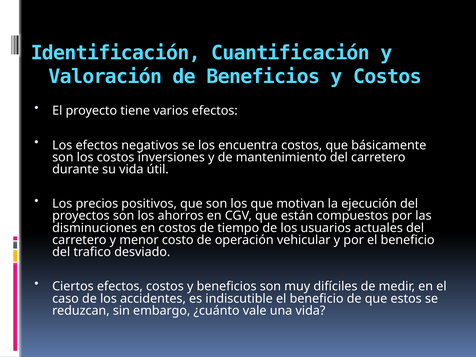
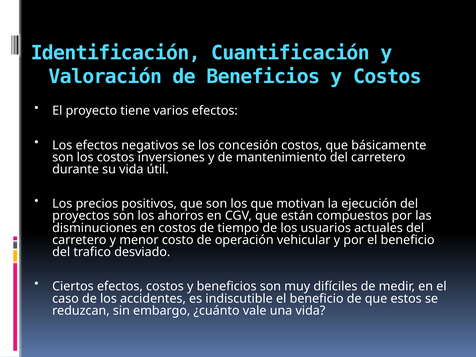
encuentra: encuentra -> concesión (248, 145)
